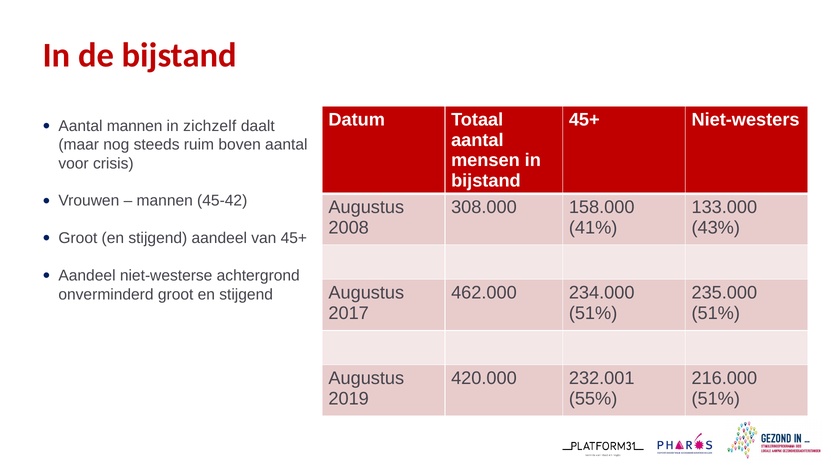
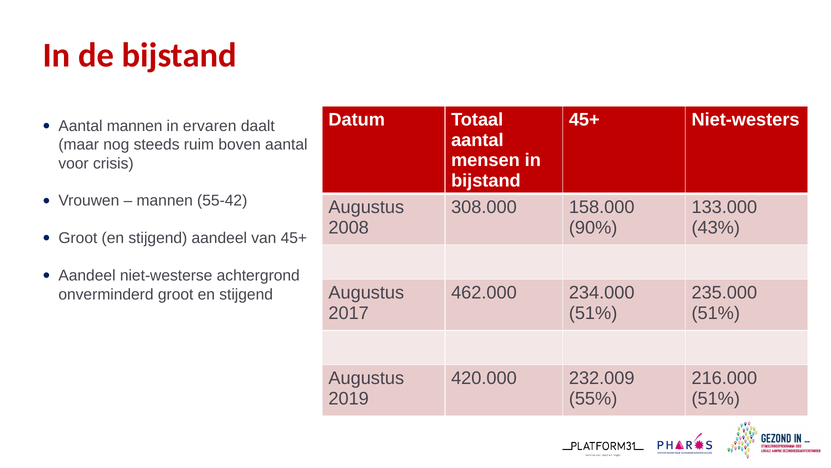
zichzelf: zichzelf -> ervaren (210, 126)
45-42: 45-42 -> 55-42 (222, 201)
41%: 41% -> 90% (593, 227)
232.001: 232.001 -> 232.009 (602, 378)
